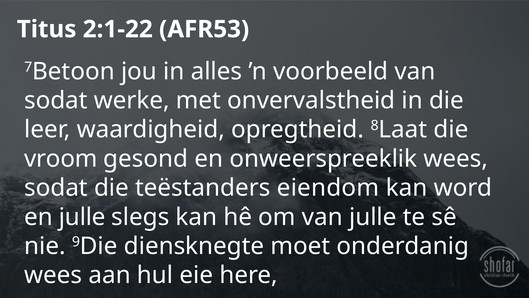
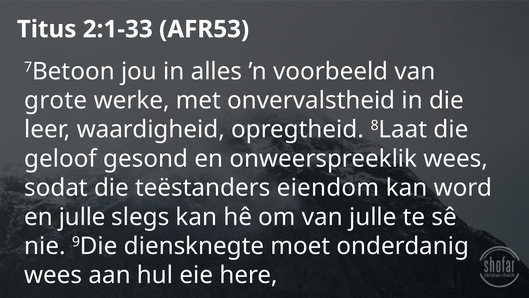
2:1-22: 2:1-22 -> 2:1-33 (118, 29)
sodat: sodat -> grote (56, 100)
vroom: vroom -> geloof (61, 159)
